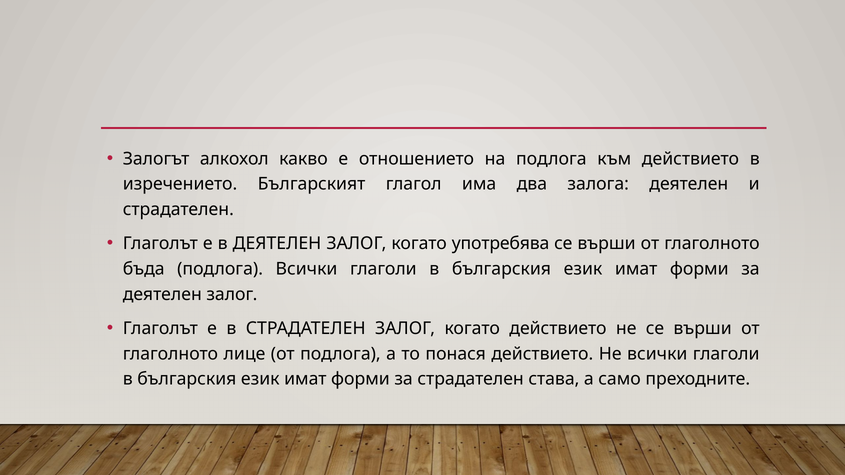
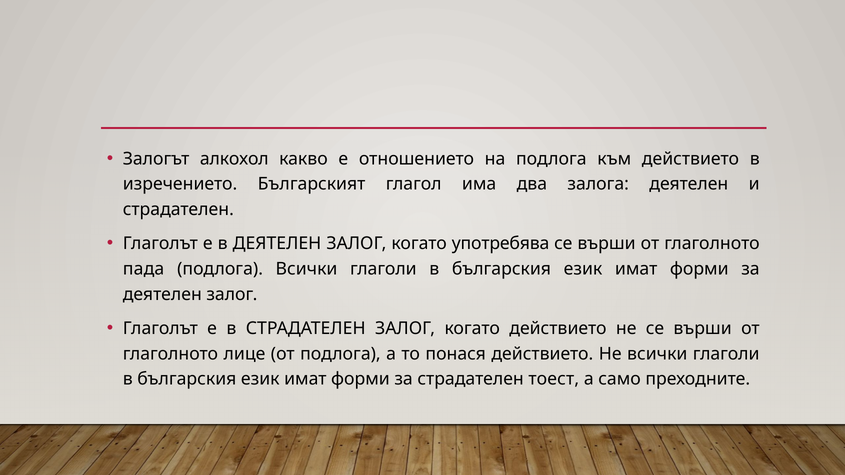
бъда: бъда -> пада (144, 269)
става: става -> тоест (554, 379)
